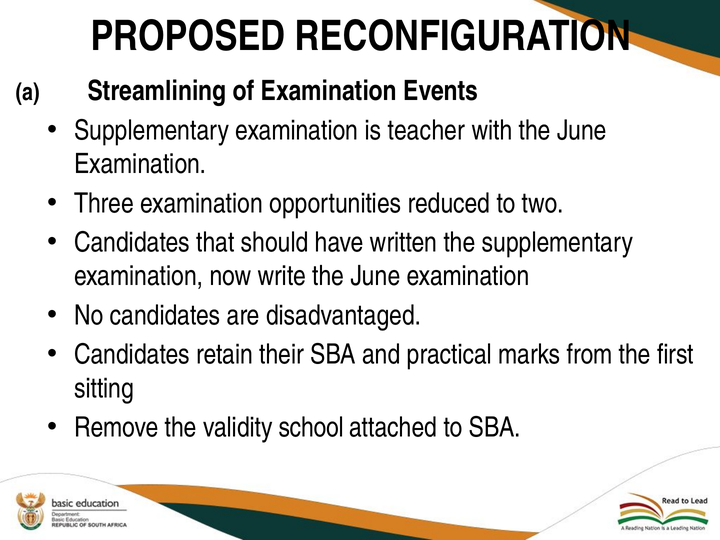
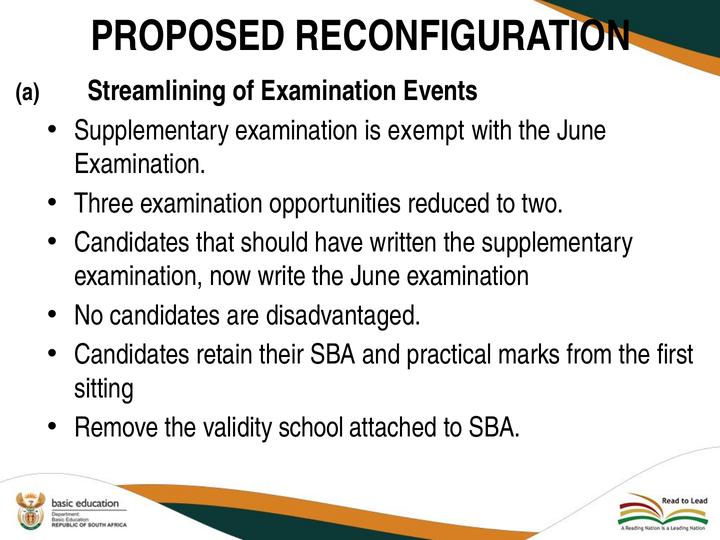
teacher: teacher -> exempt (426, 130)
